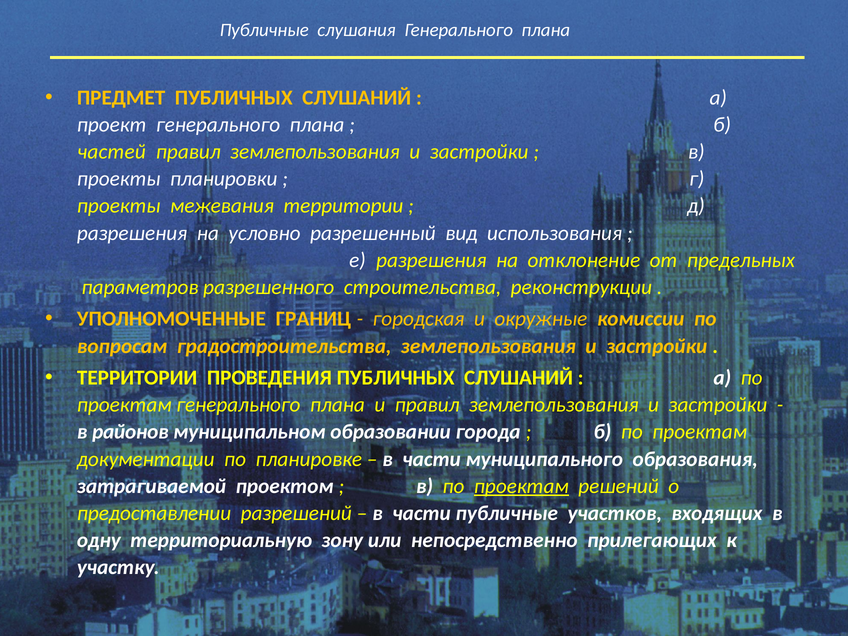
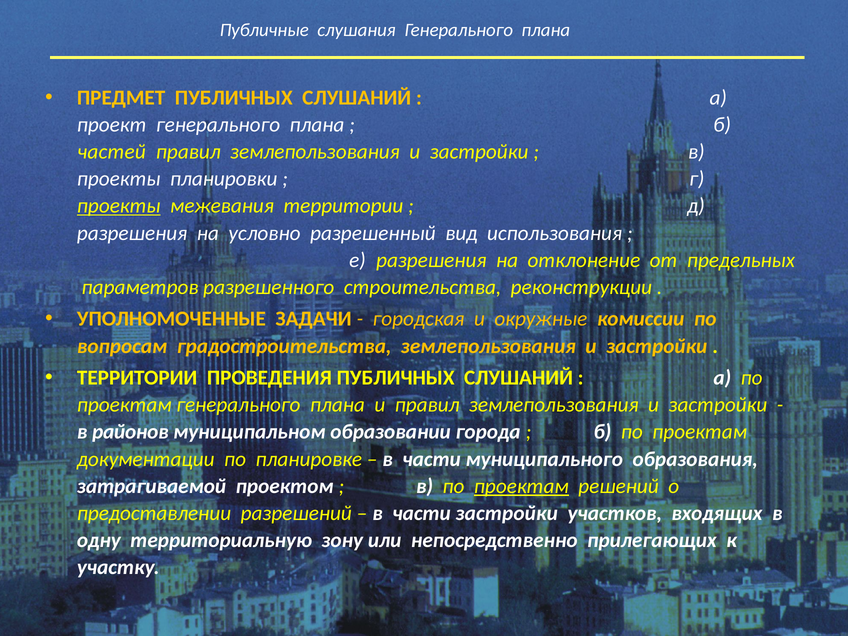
проекты underline: none -> present (119, 206)
ГРАНИЦ: ГРАНИЦ -> ЗАДАЧИ (314, 319)
части публичные: публичные -> застройки (507, 513)
